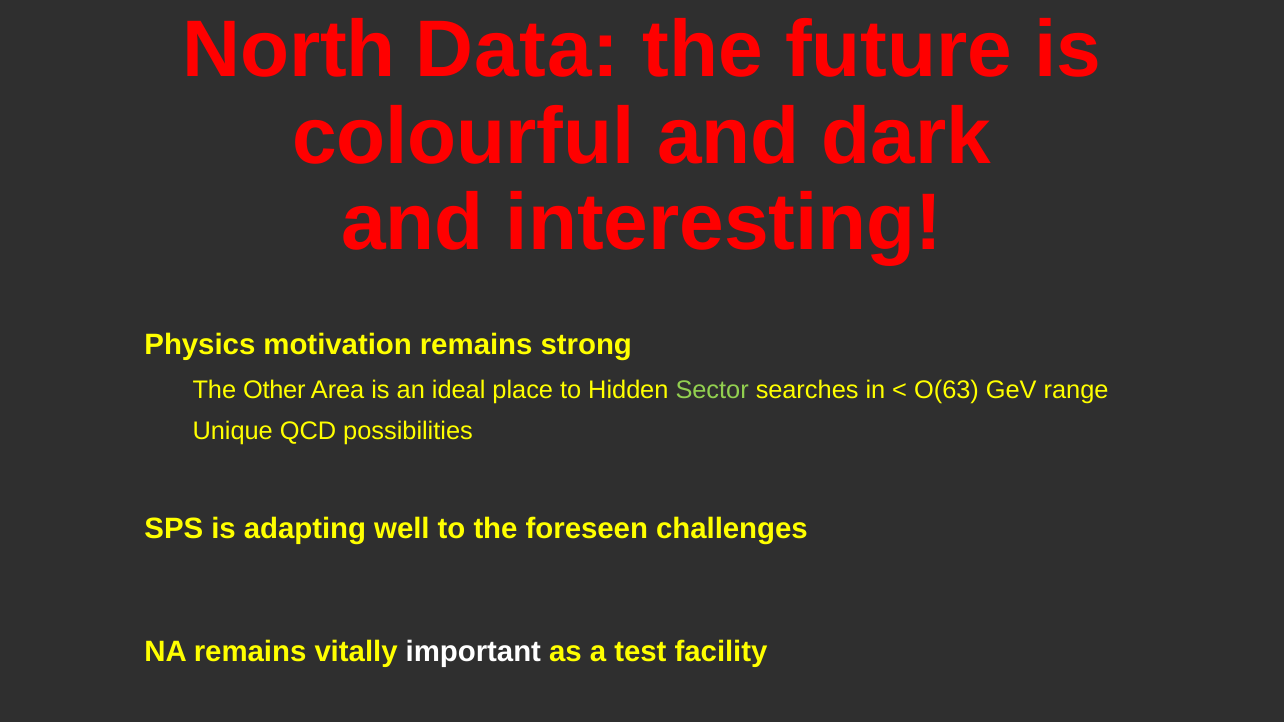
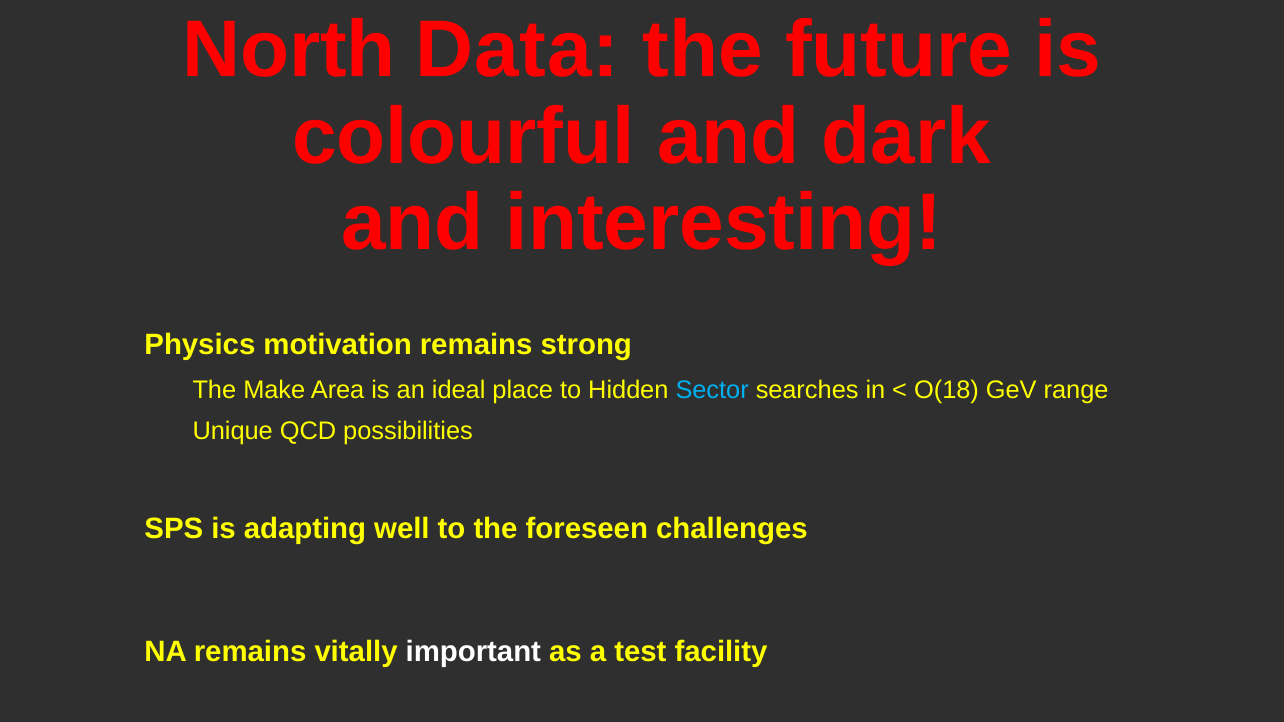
Other: Other -> Make (274, 390)
Sector colour: light green -> light blue (712, 390)
O(63: O(63 -> O(18 (947, 390)
